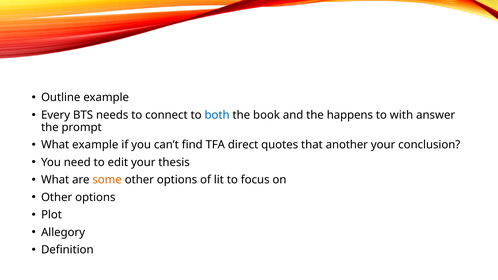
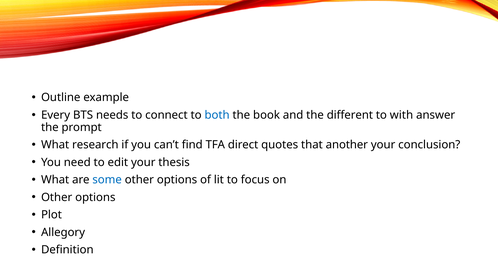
happens: happens -> different (350, 115)
What example: example -> research (95, 145)
some colour: orange -> blue (107, 180)
